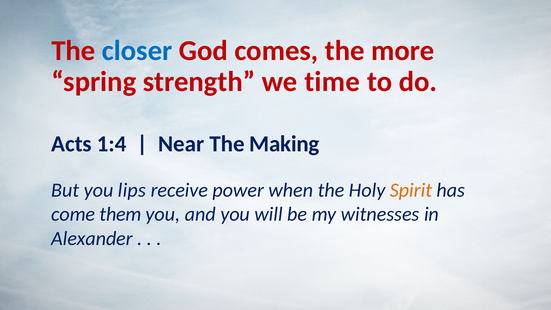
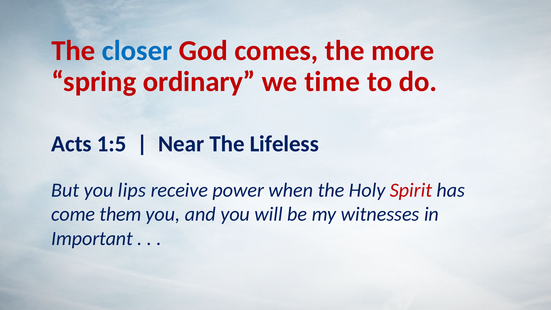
strength: strength -> ordinary (199, 82)
1:4: 1:4 -> 1:5 (112, 144)
Making: Making -> Lifeless (284, 144)
Spirit colour: orange -> red (411, 190)
Alexander: Alexander -> Important (92, 238)
